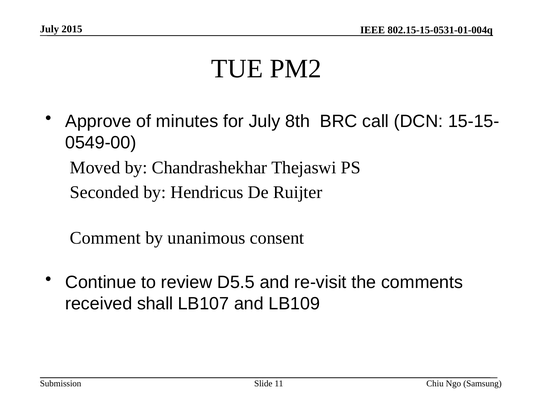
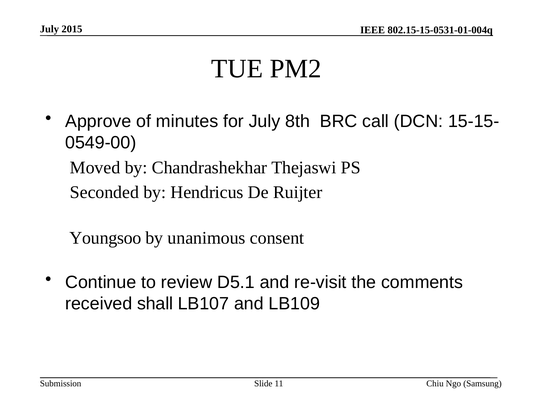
Comment: Comment -> Youngsoo (106, 238)
D5.5: D5.5 -> D5.1 (236, 282)
